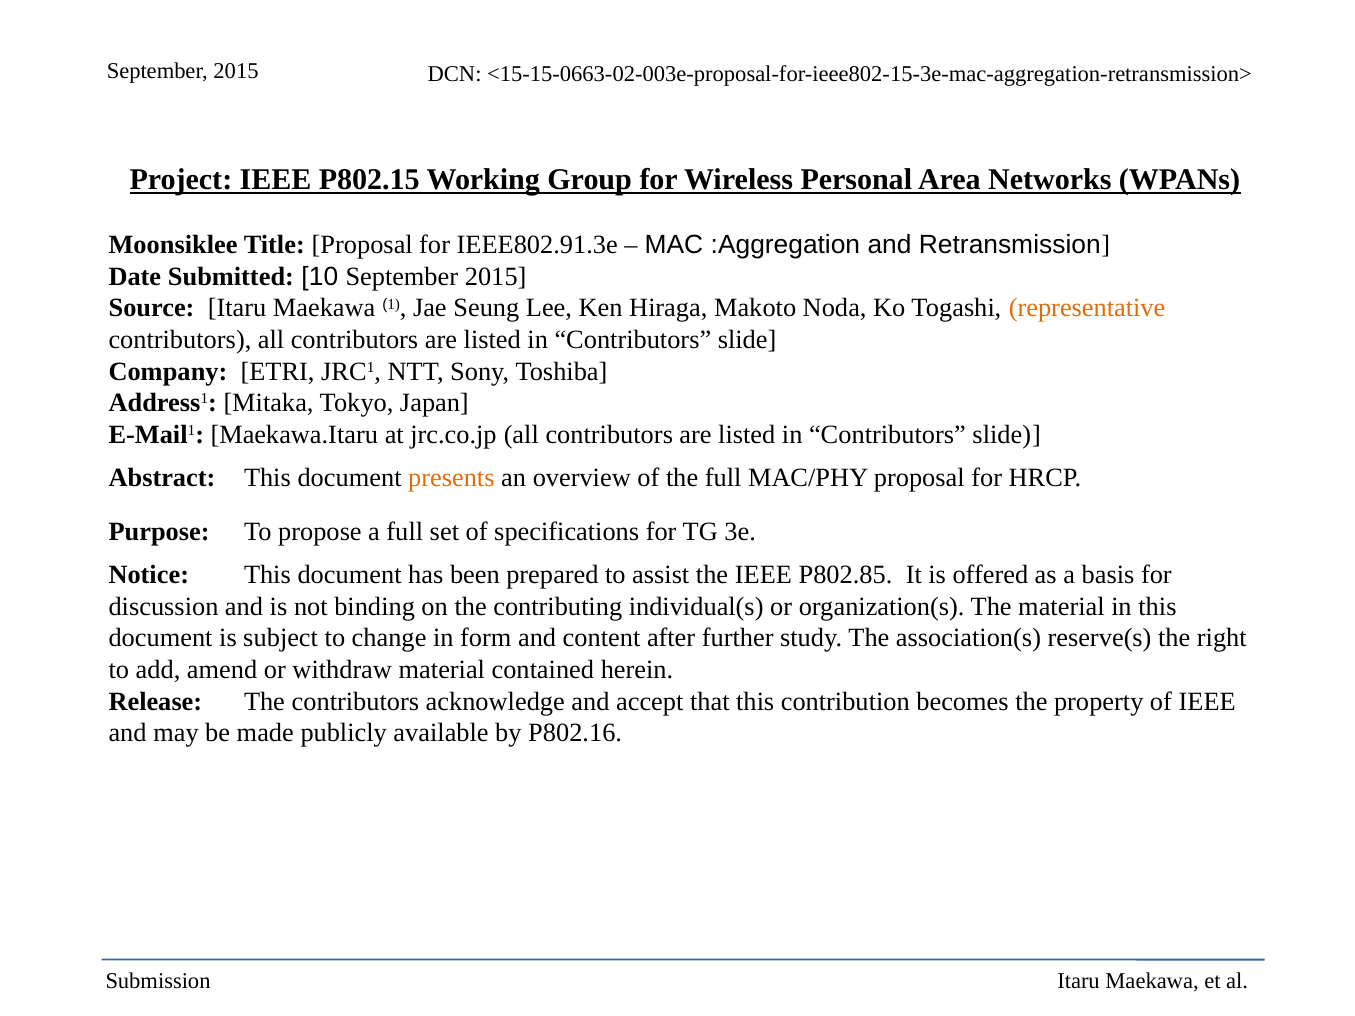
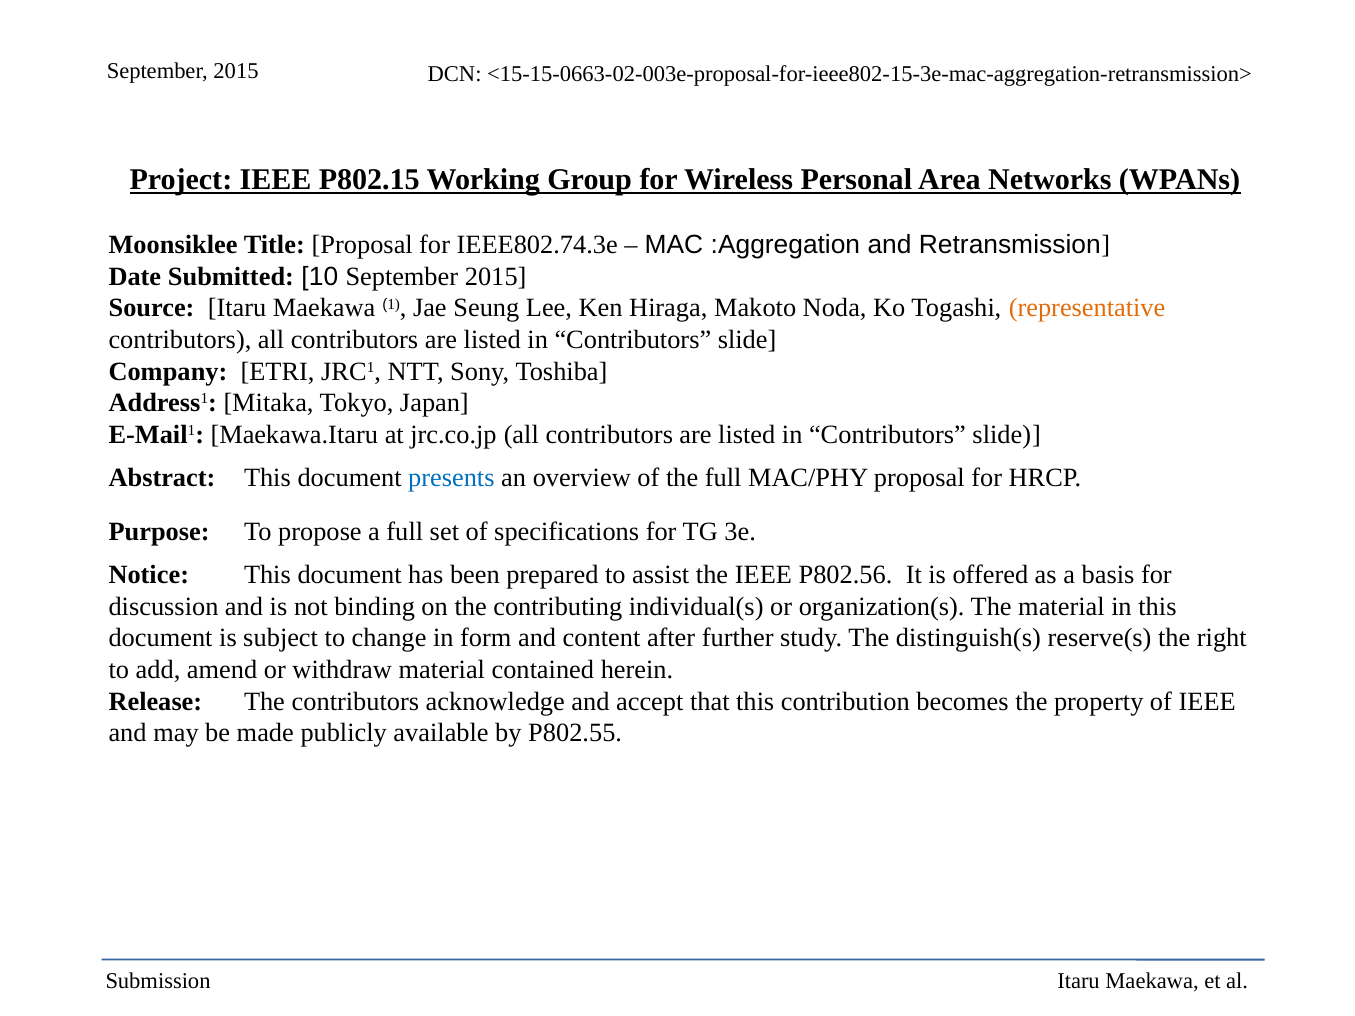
IEEE802.91.3e: IEEE802.91.3e -> IEEE802.74.3e (537, 245)
presents colour: orange -> blue (451, 478)
P802.85: P802.85 -> P802.56 (846, 575)
association(s: association(s -> distinguish(s (968, 638)
P802.16: P802.16 -> P802.55 (575, 733)
